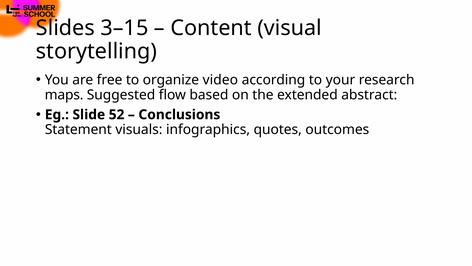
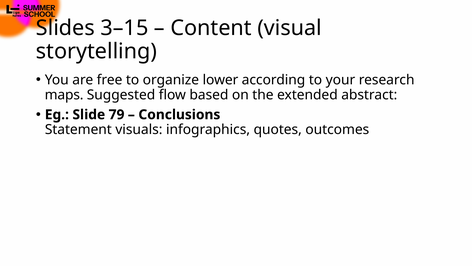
video: video -> lower (220, 80)
52: 52 -> 79 (117, 114)
